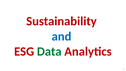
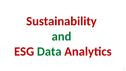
and colour: blue -> green (62, 36)
